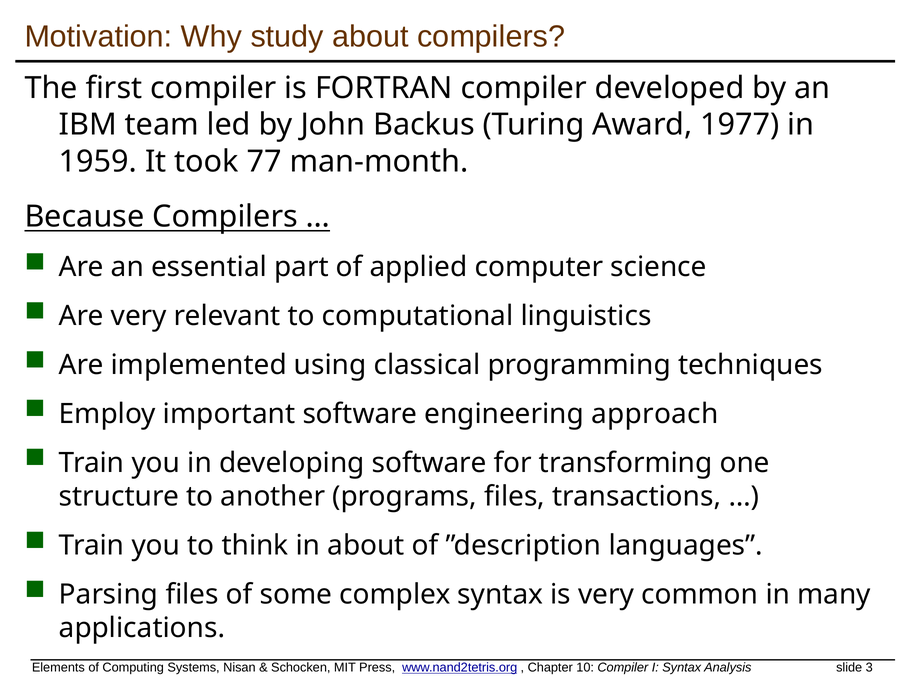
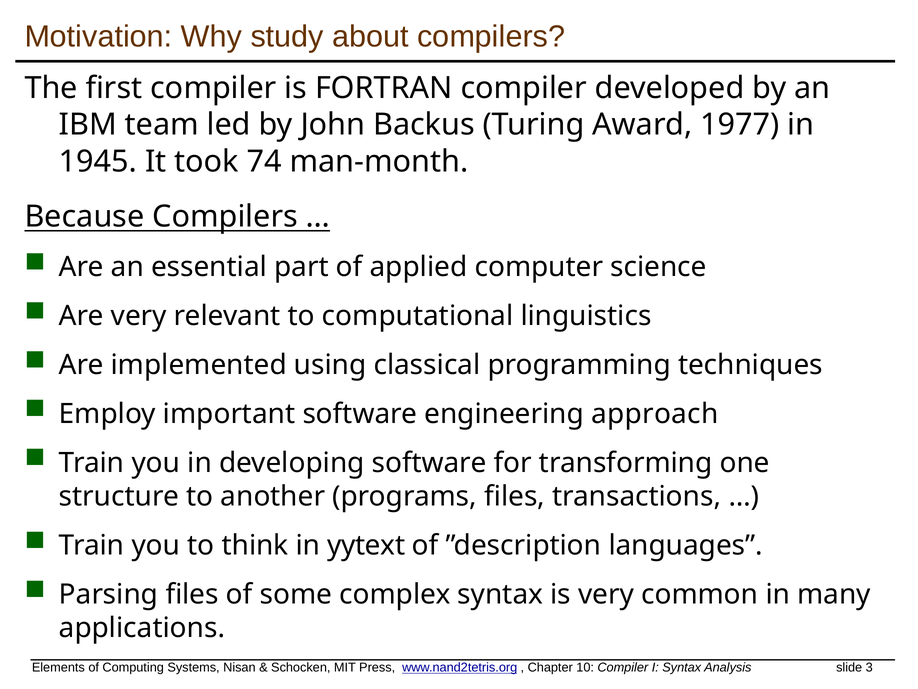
1959: 1959 -> 1945 (98, 161)
77: 77 -> 74 (264, 161)
in about: about -> yytext (366, 545)
